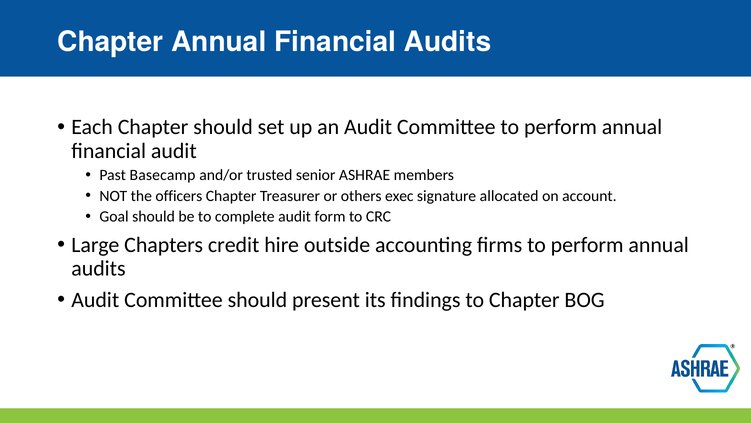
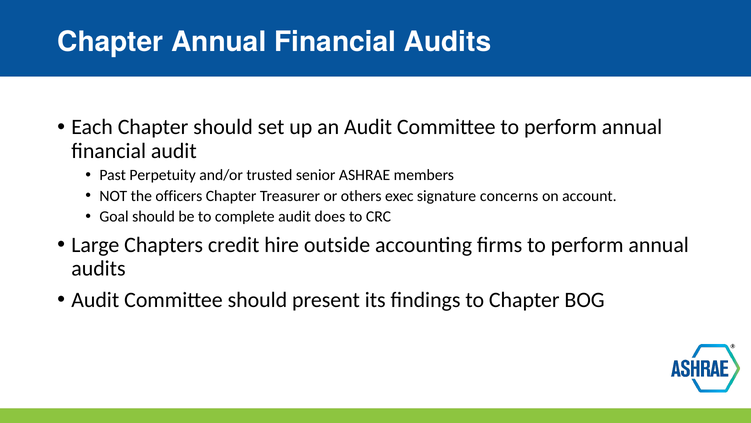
Basecamp: Basecamp -> Perpetuity (163, 175)
allocated: allocated -> concerns (509, 196)
form: form -> does (330, 216)
